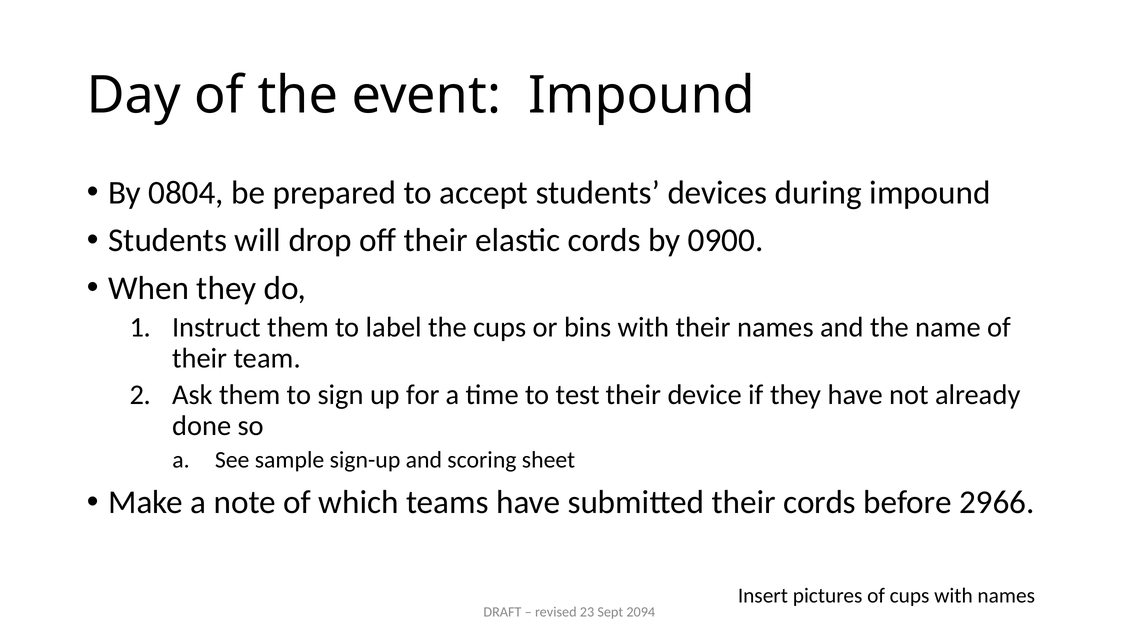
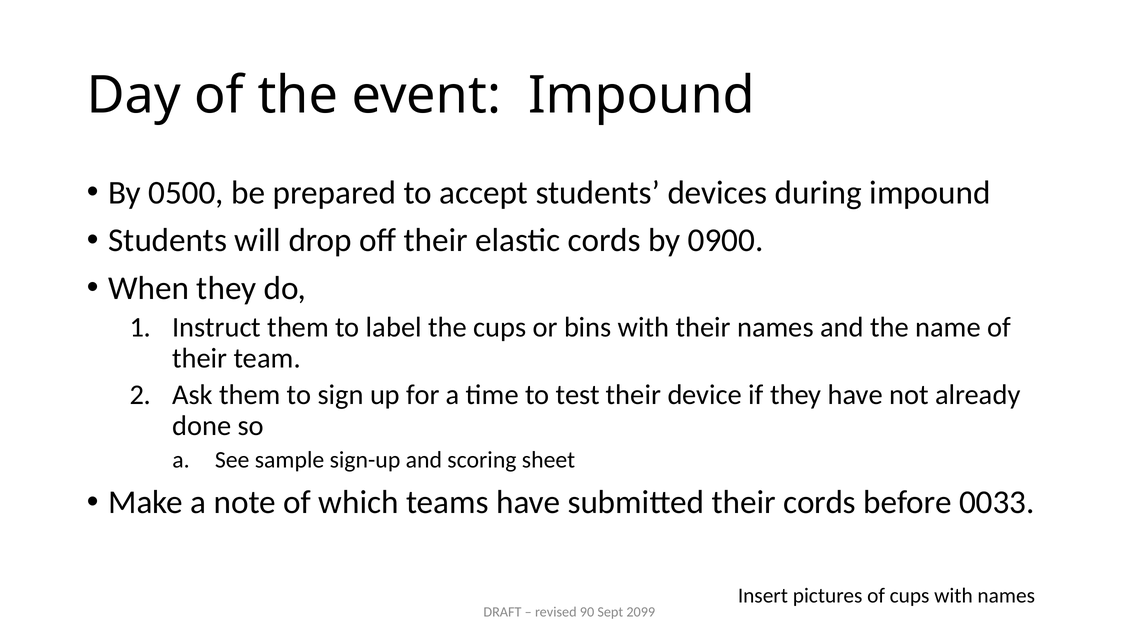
0804: 0804 -> 0500 (186, 193)
2966: 2966 -> 0033 (997, 502)
23: 23 -> 90 (587, 612)
2094: 2094 -> 2099 (641, 612)
